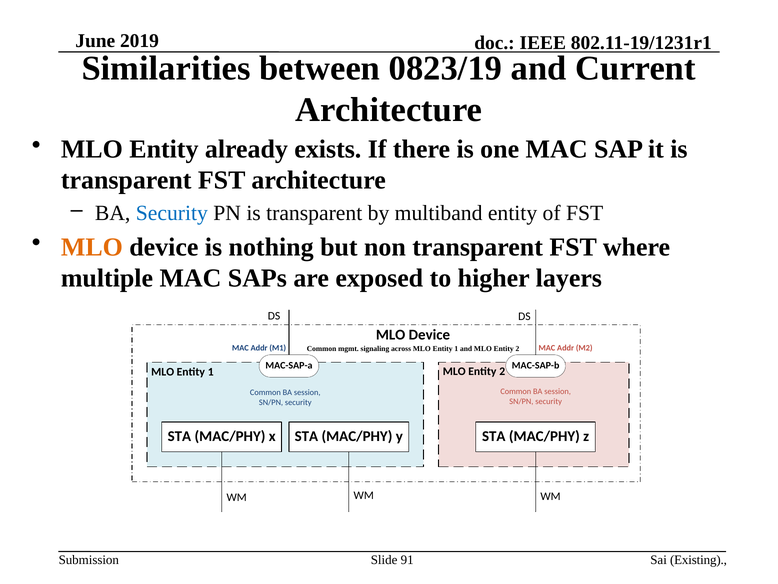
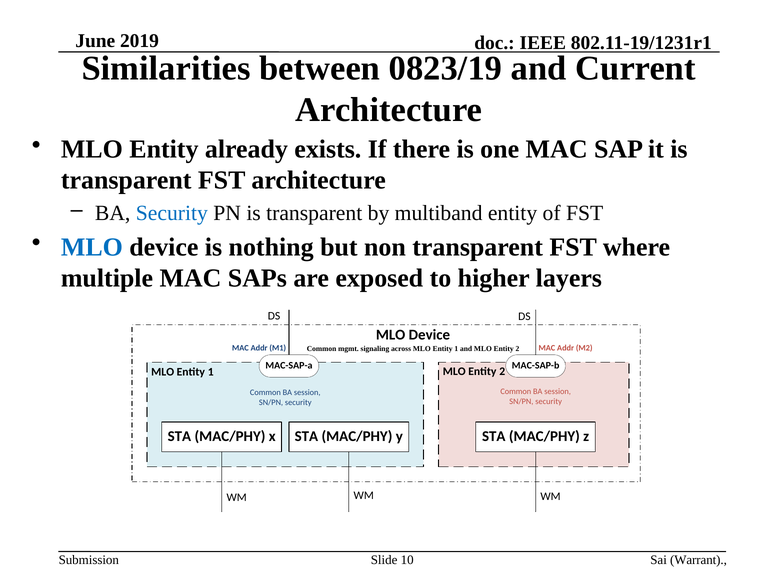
MLO colour: orange -> blue (92, 247)
91: 91 -> 10 (407, 560)
Existing: Existing -> Warrant (698, 560)
